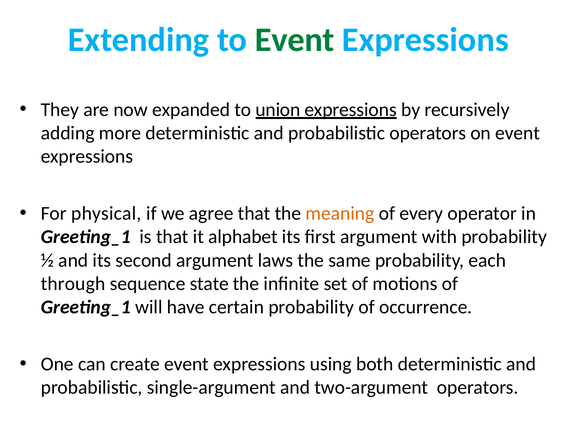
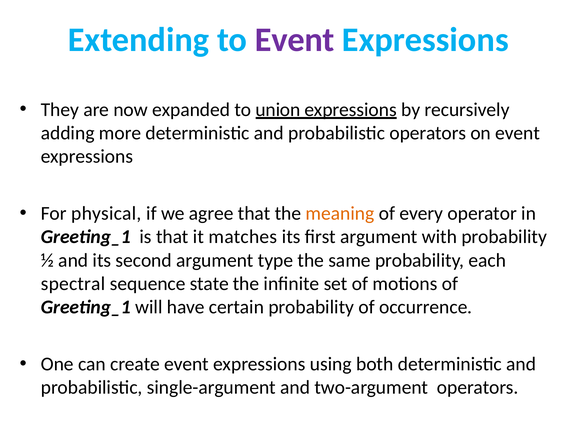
Event colour: green -> purple (295, 40)
alphabet: alphabet -> matches (243, 237)
laws: laws -> type (275, 260)
through: through -> spectral (73, 284)
